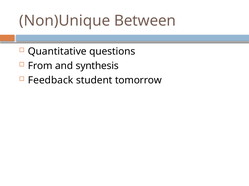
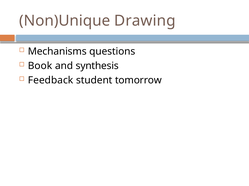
Between: Between -> Drawing (145, 21)
Quantitative: Quantitative -> Mechanisms (57, 52)
From: From -> Book (40, 66)
